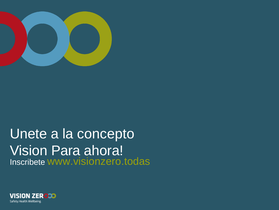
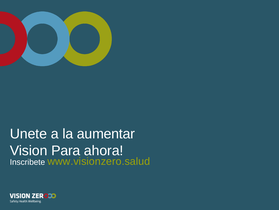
concepto: concepto -> aumentar (106, 133)
www.visionzero.todas: www.visionzero.todas -> www.visionzero.salud (99, 161)
